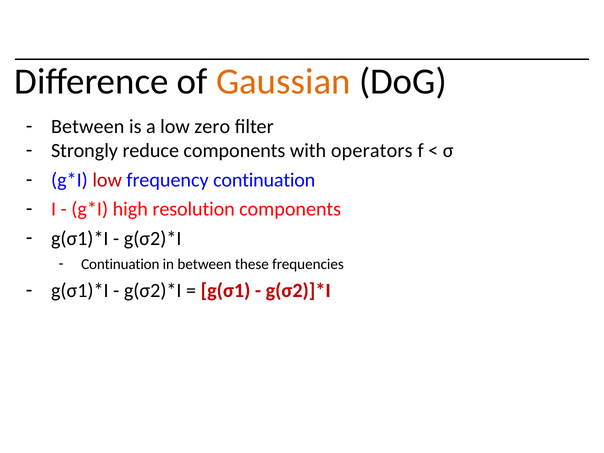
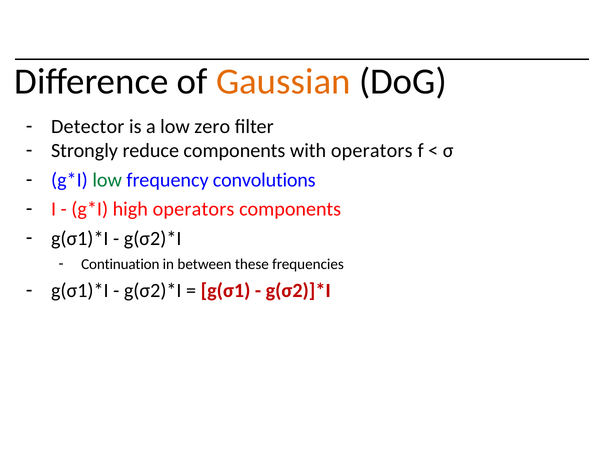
Between: Between -> Detector (88, 127)
low colour: red -> green (107, 180)
frequency continuation: continuation -> convolutions (264, 180)
high resolution: resolution -> operators (193, 209)
